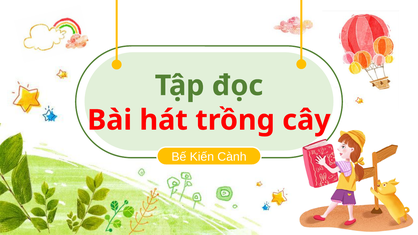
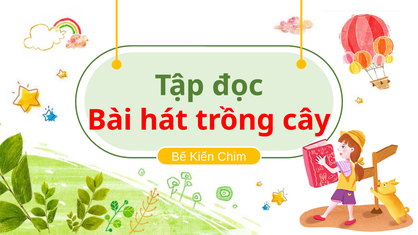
Cành: Cành -> Chim (232, 157)
